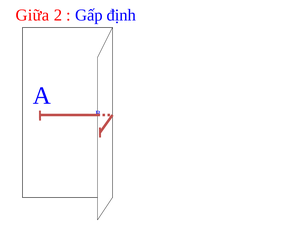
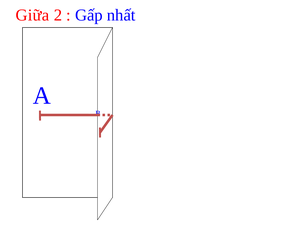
định: định -> nhất (121, 15)
